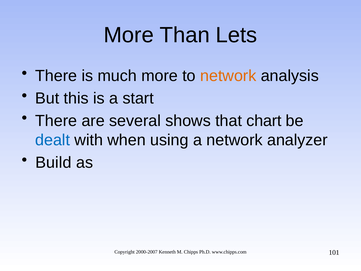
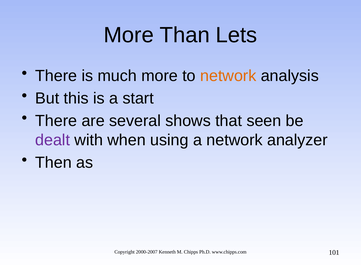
chart: chart -> seen (264, 121)
dealt colour: blue -> purple (53, 140)
Build: Build -> Then (53, 162)
